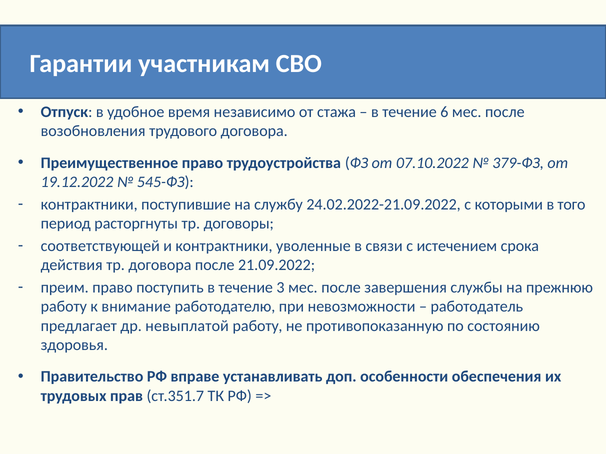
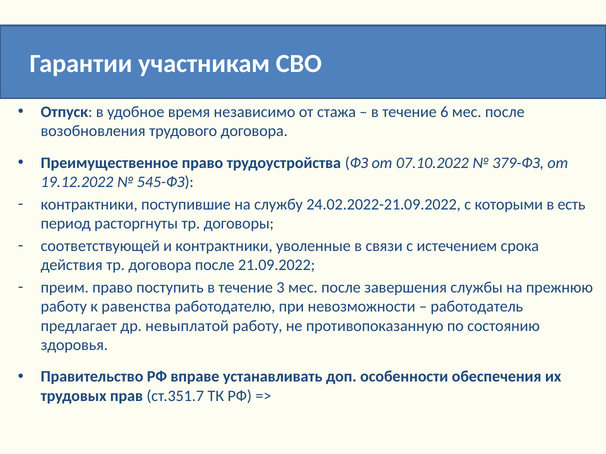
того: того -> есть (571, 205)
внимание: внимание -> равенства (136, 307)
